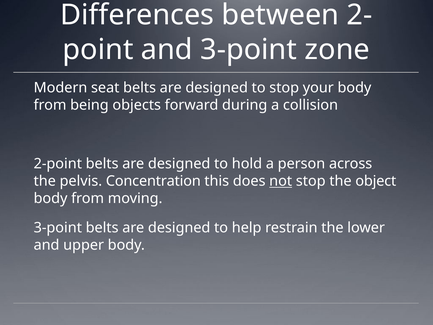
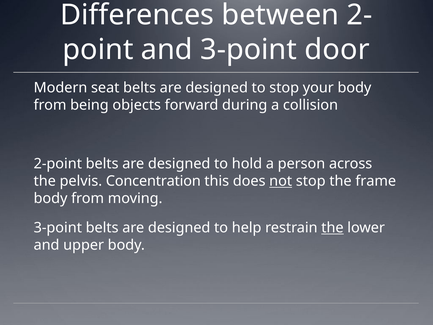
zone: zone -> door (337, 50)
object: object -> frame (376, 181)
the underline: none -> present (332, 228)
